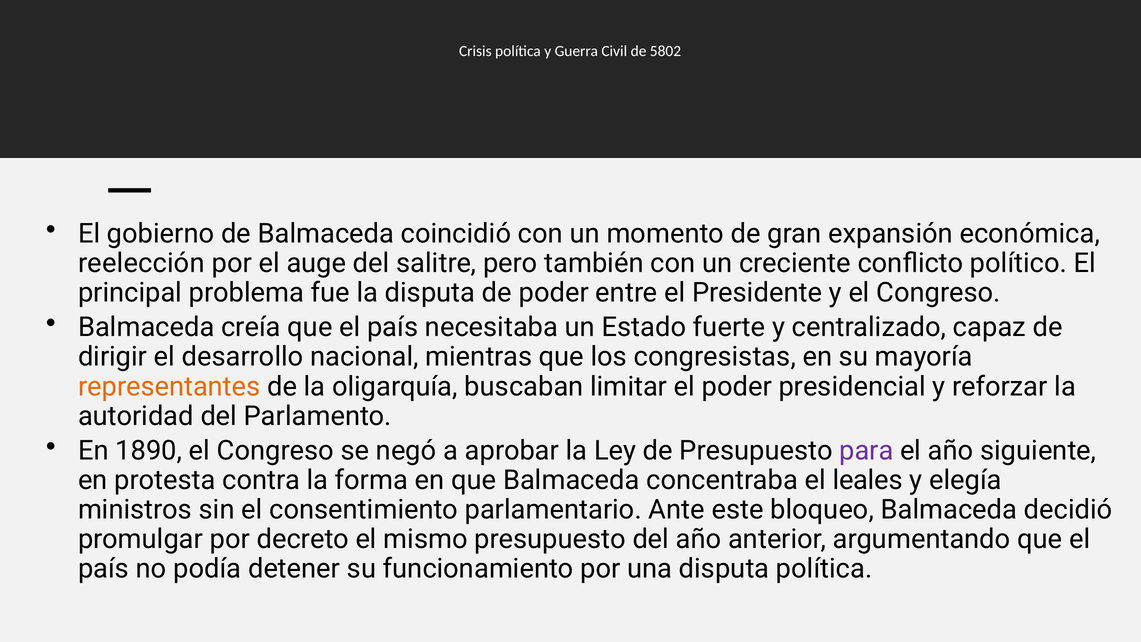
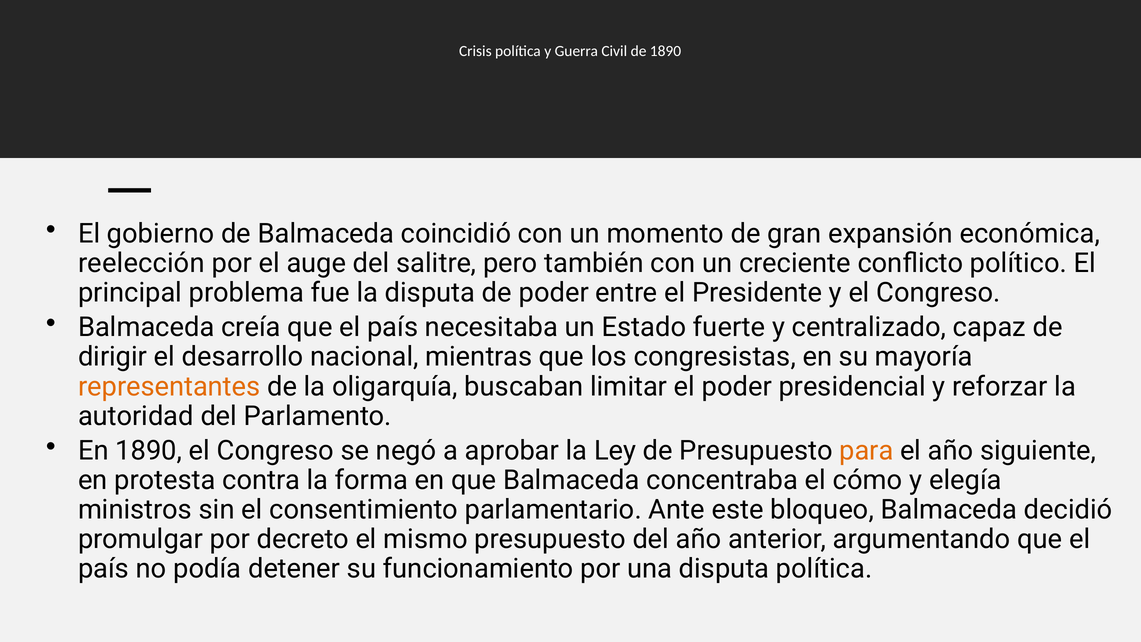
de 5802: 5802 -> 1890 (665, 51)
para colour: purple -> orange (866, 451)
leales: leales -> cómo (868, 480)
